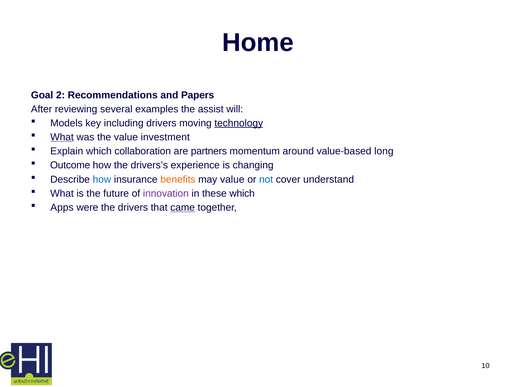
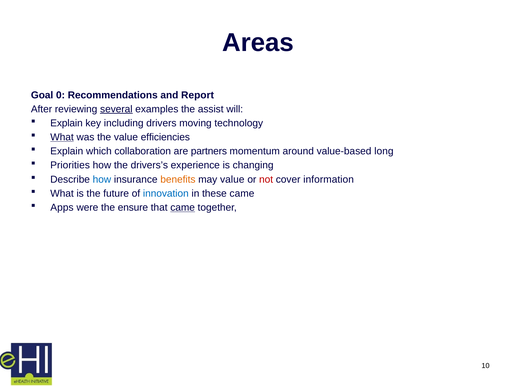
Home: Home -> Areas (258, 43)
2: 2 -> 0 (60, 95)
Papers: Papers -> Report (198, 95)
several underline: none -> present (116, 109)
Models: Models -> Explain (67, 123)
technology underline: present -> none (239, 123)
investment: investment -> efficiencies (165, 137)
Outcome: Outcome -> Priorities (70, 165)
not colour: blue -> red (266, 179)
understand: understand -> information (329, 179)
innovation colour: purple -> blue (166, 193)
these which: which -> came (242, 193)
the drivers: drivers -> ensure (133, 207)
